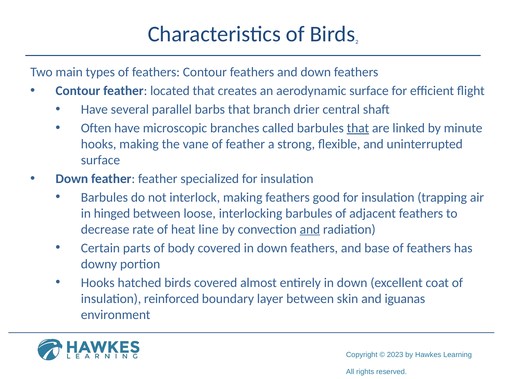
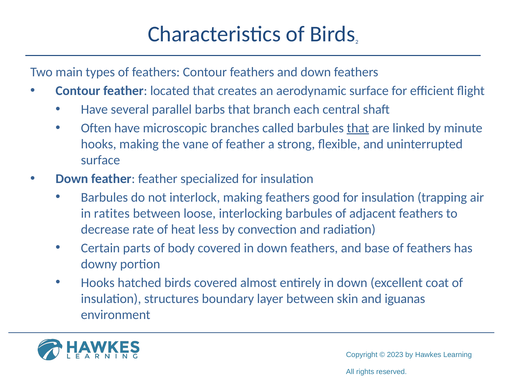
drier: drier -> each (306, 110)
hinged: hinged -> ratites (112, 214)
line: line -> less (209, 230)
and underline: present -> none (310, 230)
reinforced: reinforced -> structures (172, 299)
